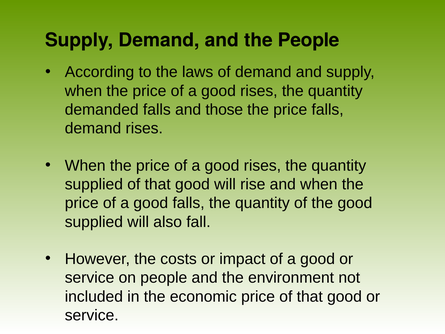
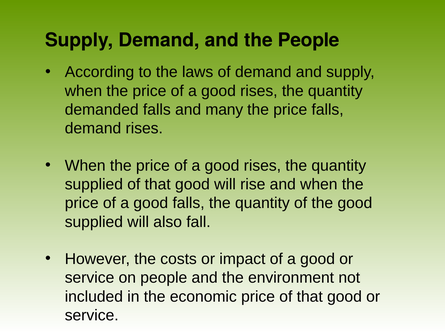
those: those -> many (224, 110)
